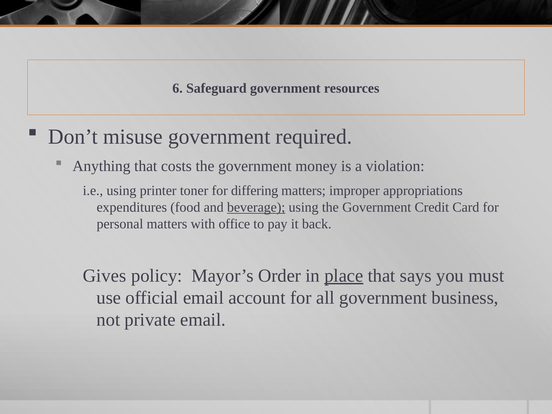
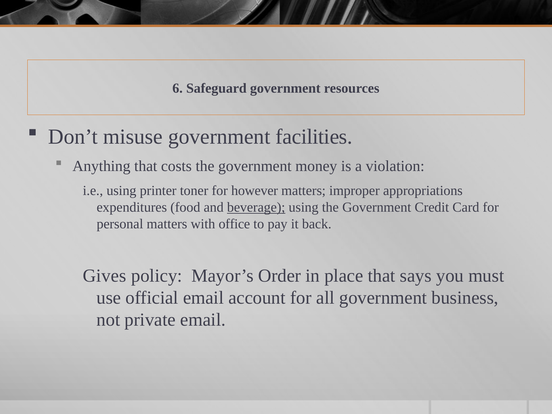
required: required -> facilities (314, 137)
differing: differing -> however (255, 191)
place underline: present -> none (344, 276)
